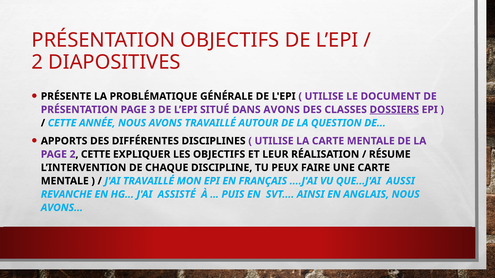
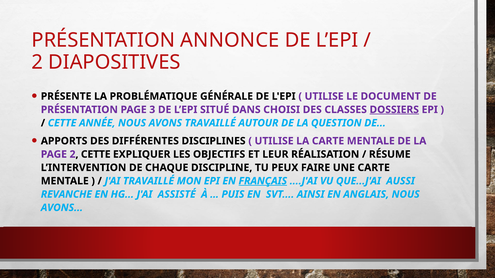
PRÉSENTATION OBJECTIFS: OBJECTIFS -> ANNONCE (230, 40)
DANS AVONS: AVONS -> CHOISI (282, 110)
FRANÇAIS underline: none -> present (263, 181)
